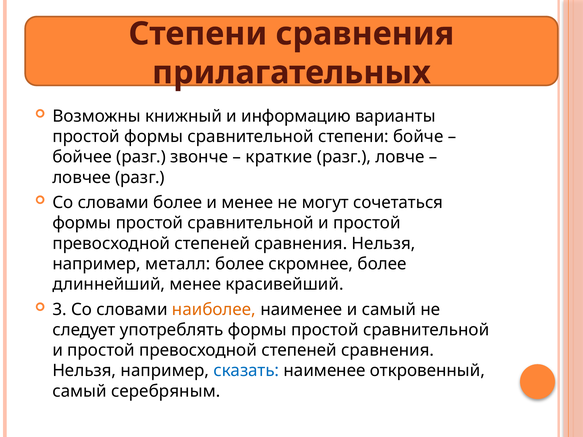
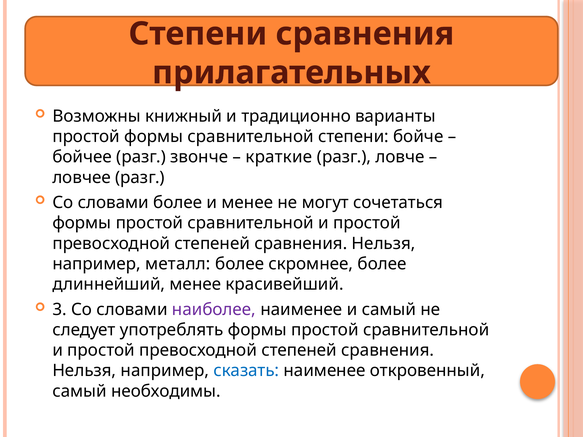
информацию: информацию -> традиционно (296, 116)
наиболее colour: orange -> purple (214, 310)
серебряным: серебряным -> необходимы (166, 391)
